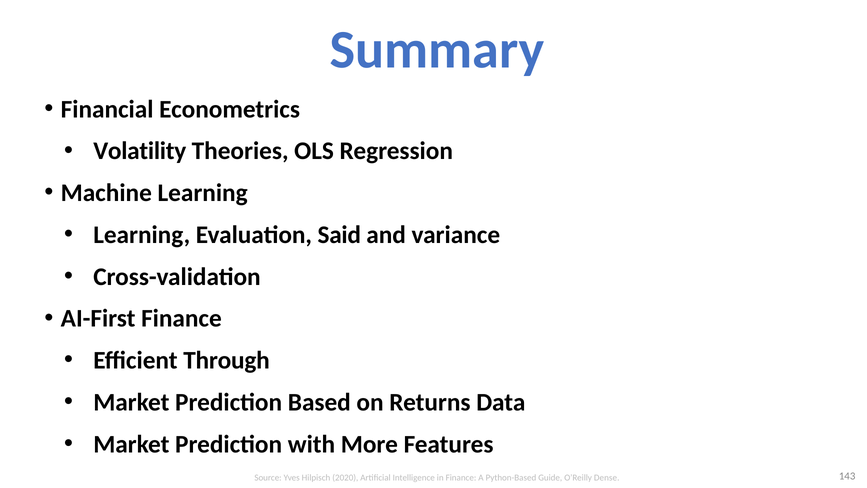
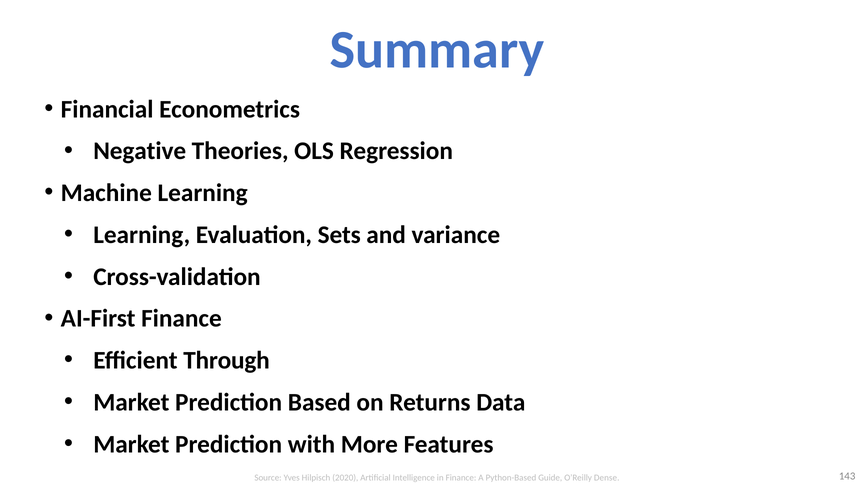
Volatility: Volatility -> Negative (140, 151)
Said: Said -> Sets (339, 235)
